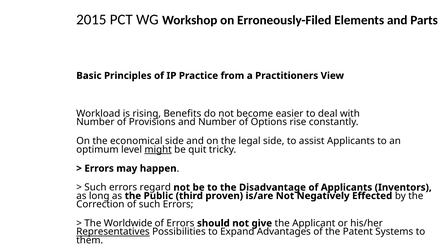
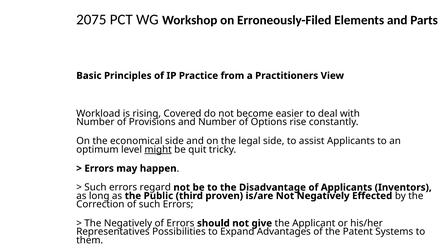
2015: 2015 -> 2075 (91, 20)
Benefits: Benefits -> Covered (182, 114)
The Worldwide: Worldwide -> Negatively (128, 224)
Representatives underline: present -> none (113, 232)
